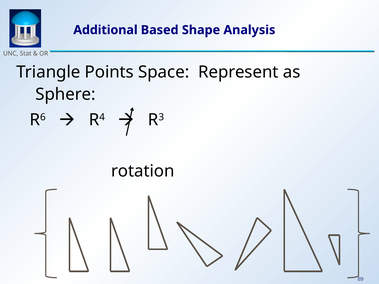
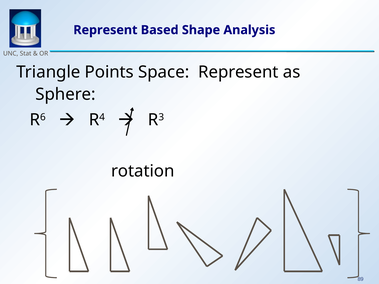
Additional: Additional -> Represent (105, 30)
